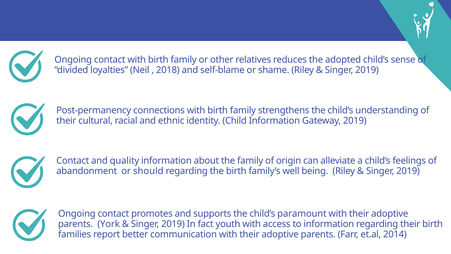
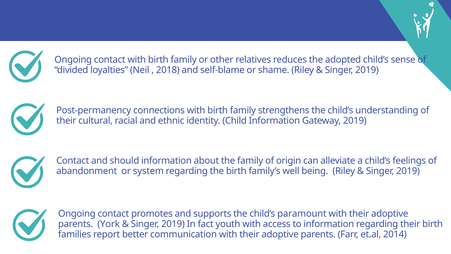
quality: quality -> should (125, 161)
should: should -> system (148, 171)
